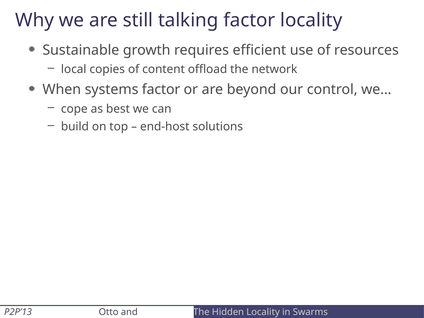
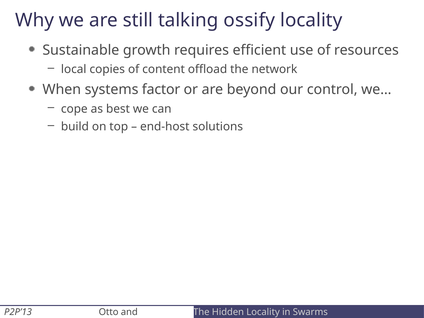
talking factor: factor -> ossify (249, 20)
